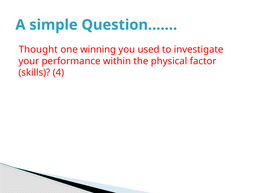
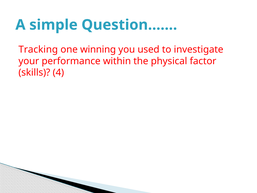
Thought: Thought -> Tracking (38, 49)
